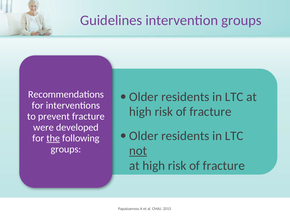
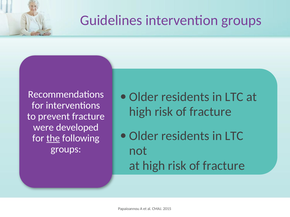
not underline: present -> none (138, 151)
